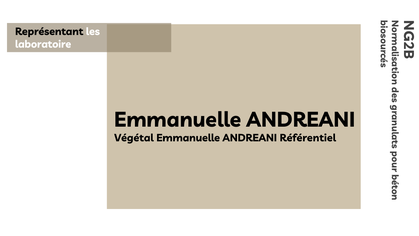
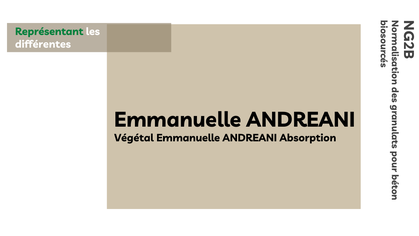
Représentant colour: black -> green (49, 32)
laboratoire: laboratoire -> différentes (43, 44)
Référentiel: Référentiel -> Absorption (308, 138)
